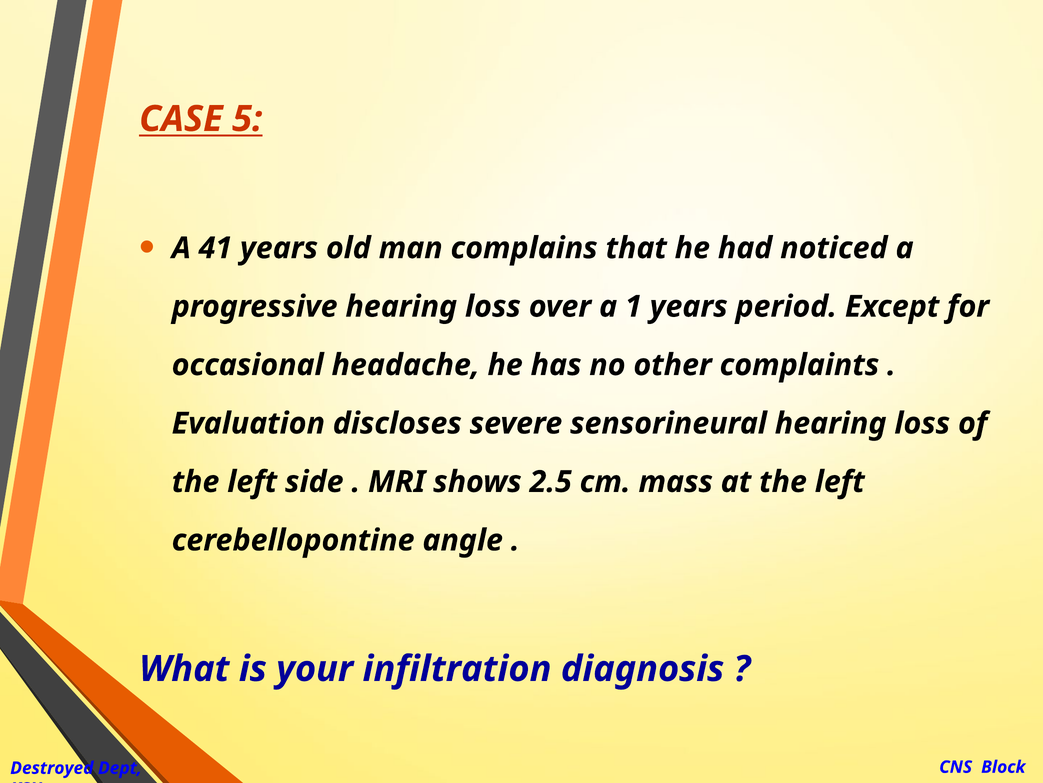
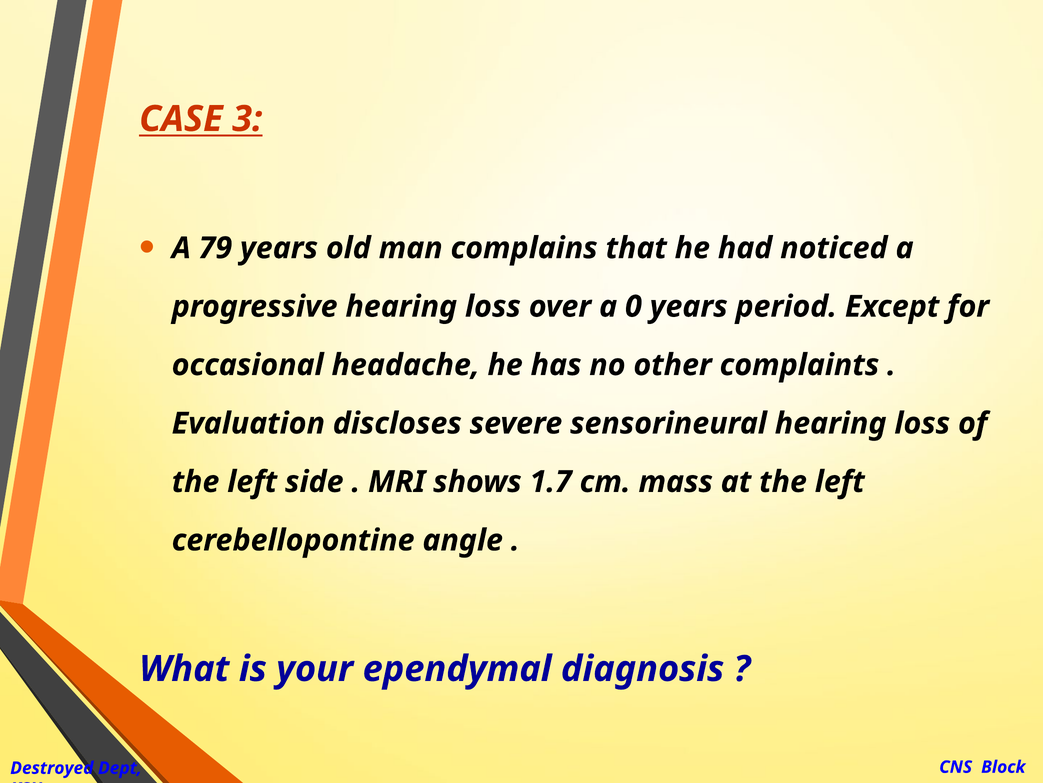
5: 5 -> 3 (247, 119)
41: 41 -> 79 (215, 248)
1: 1 -> 0 (633, 306)
2.5: 2.5 -> 1.7 (551, 481)
infiltration: infiltration -> ependymal (457, 668)
